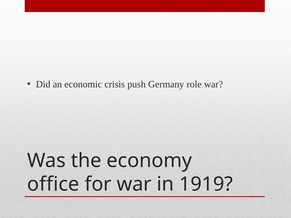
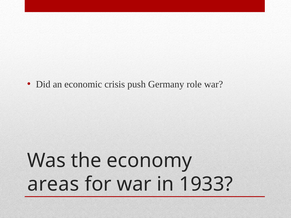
office: office -> areas (53, 184)
1919: 1919 -> 1933 (206, 184)
